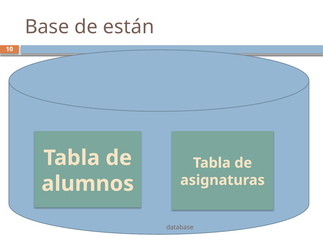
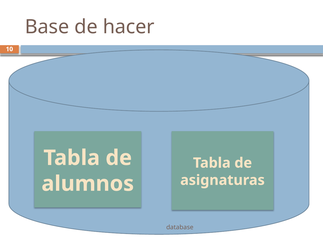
están: están -> hacer (129, 27)
